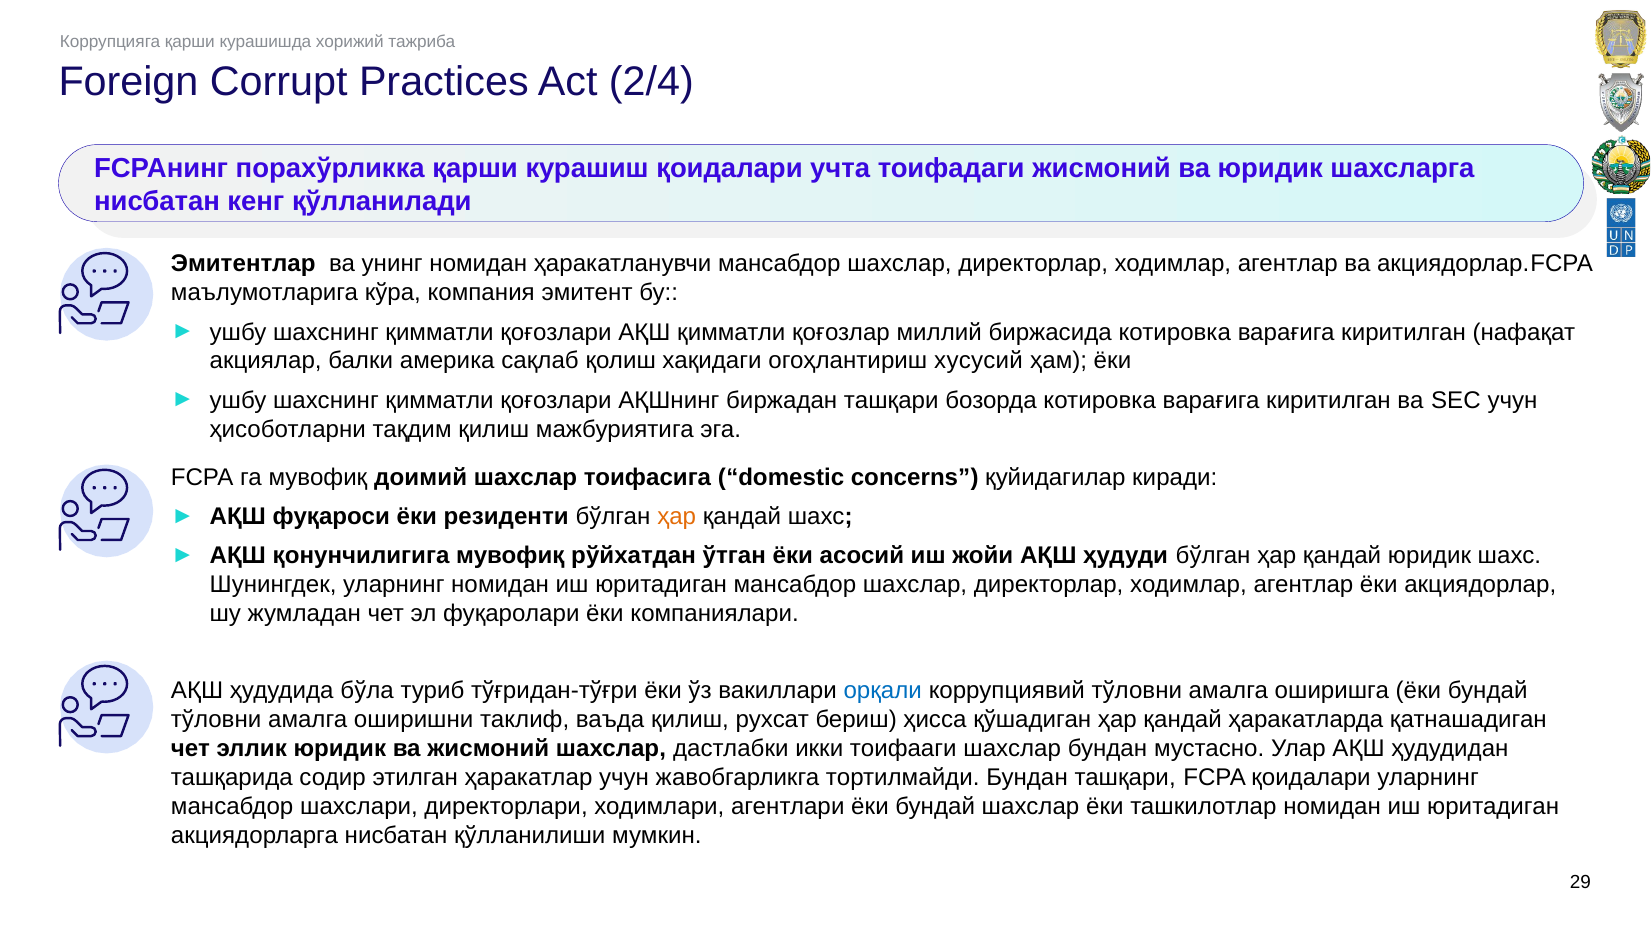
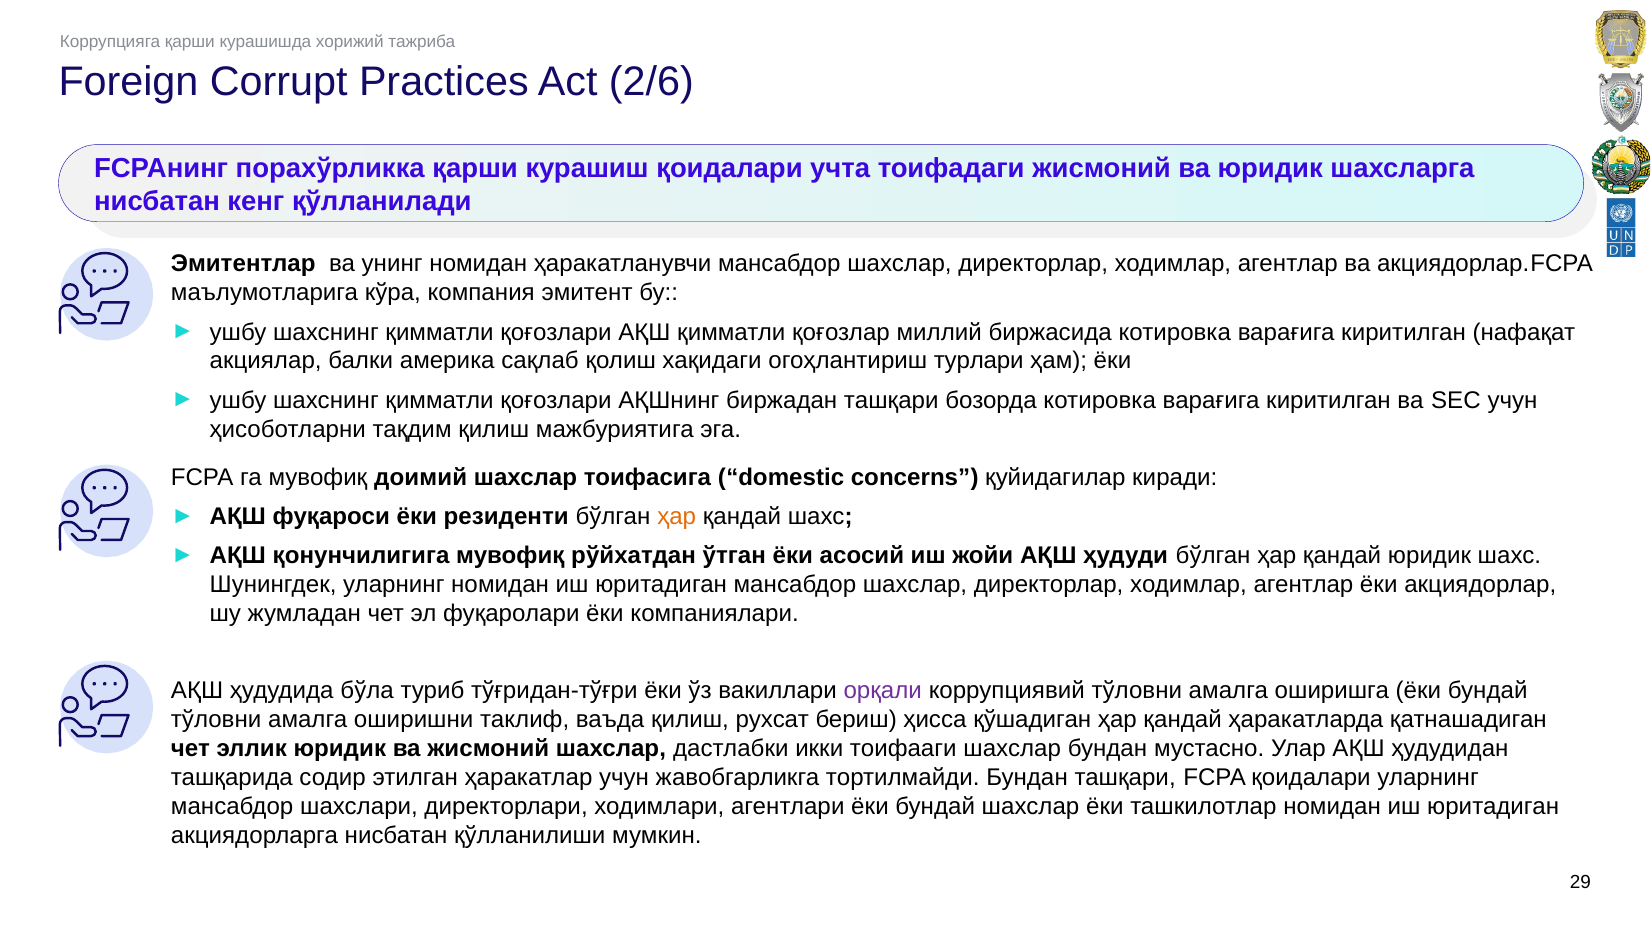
2/4: 2/4 -> 2/6 (651, 81)
хусусий: хусусий -> турлари (979, 361)
орқали colour: blue -> purple (883, 691)
